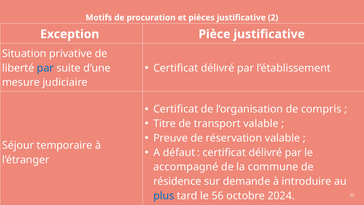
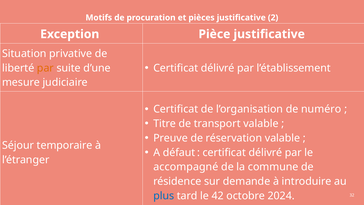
par colour: blue -> orange (45, 68)
compris: compris -> numéro (321, 109)
56: 56 -> 42 (218, 196)
